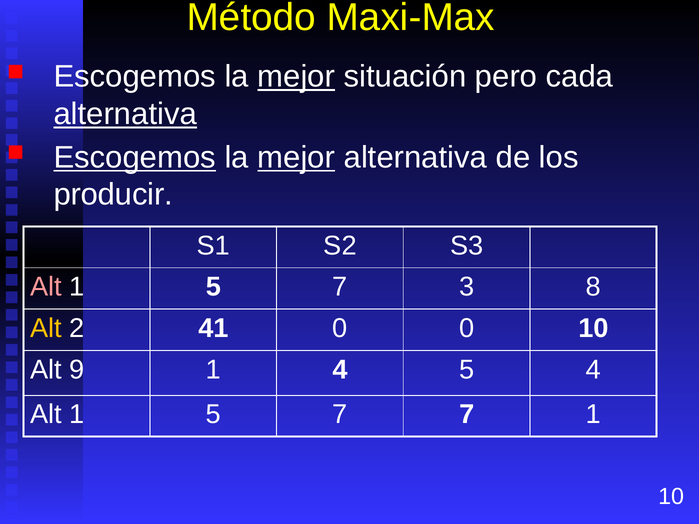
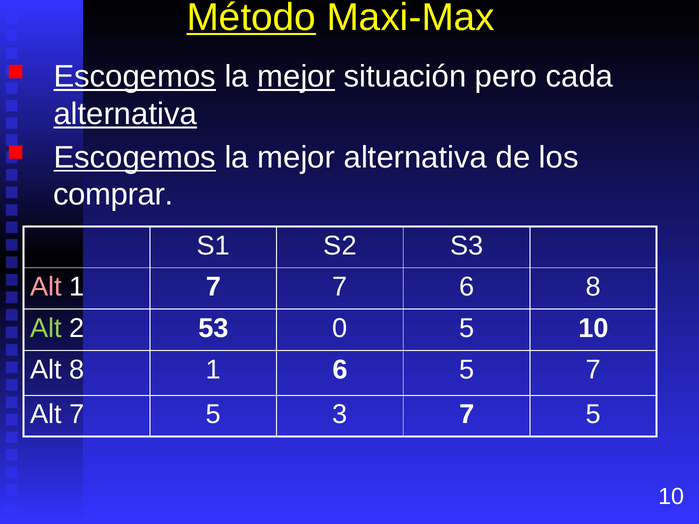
Método underline: none -> present (251, 17)
Escogemos underline: none -> present (135, 77)
mejor underline: present -> none (296, 158)
producir: producir -> comprar (113, 195)
5: 5 -> 7 (213, 287)
7 3: 3 -> 6 (467, 287)
Alt colour: yellow -> light green (46, 328)
41: 41 -> 53 (213, 328)
0 0: 0 -> 5 (467, 328)
Alt 9: 9 -> 8 (77, 370)
1 4: 4 -> 6 (340, 370)
5 4: 4 -> 7 (593, 370)
1: 1 -> 7 (77, 415)
7: 7 -> 3 (340, 415)
1: 1 -> 5 (593, 415)
